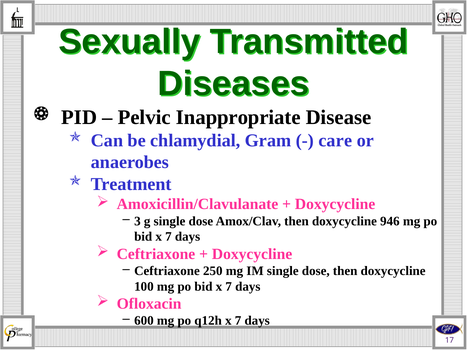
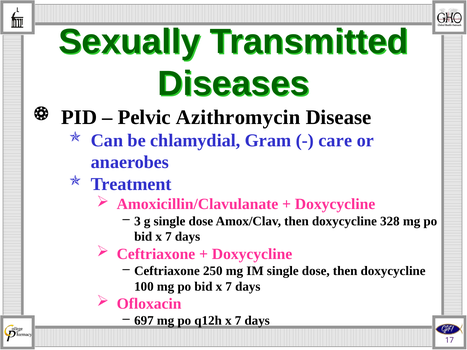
Inappropriate: Inappropriate -> Azithromycin (238, 117)
946: 946 -> 328 (390, 221)
600: 600 -> 697 (144, 321)
